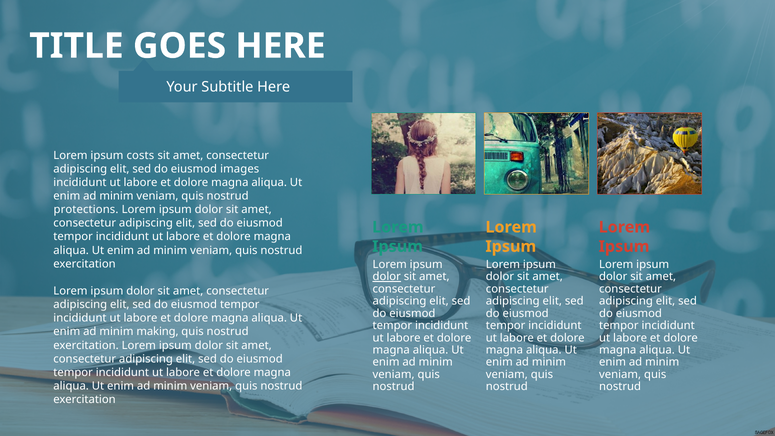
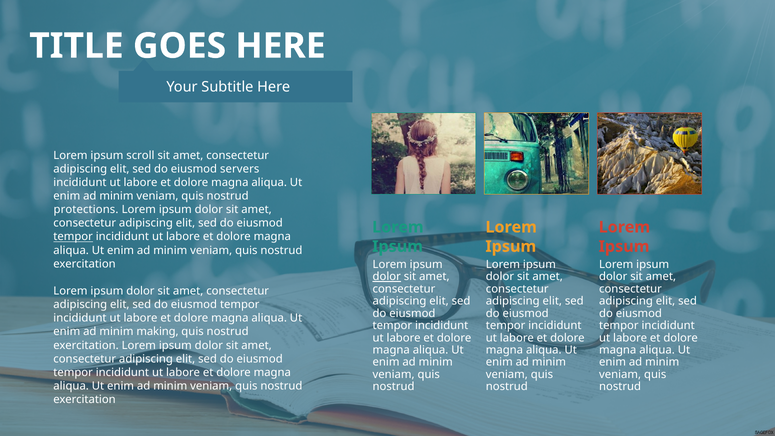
costs: costs -> scroll (140, 155)
images: images -> servers (240, 169)
tempor underline: none -> present (73, 237)
